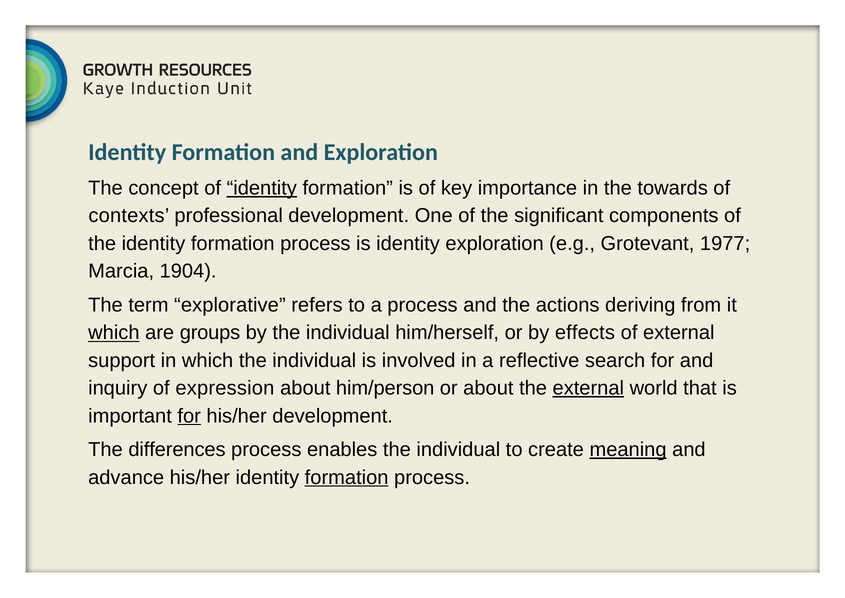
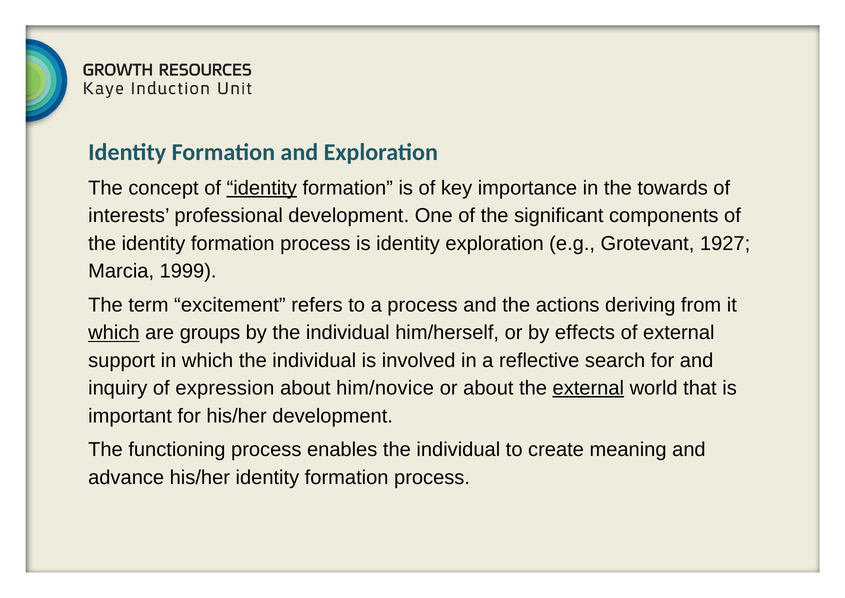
contexts: contexts -> interests (129, 216)
1977: 1977 -> 1927 (725, 243)
1904: 1904 -> 1999 (188, 271)
explorative: explorative -> excitement (230, 305)
him/person: him/person -> him/novice (385, 388)
for underline: present -> none (189, 416)
differences: differences -> functioning (177, 449)
meaning underline: present -> none (628, 449)
formation underline: present -> none (347, 477)
